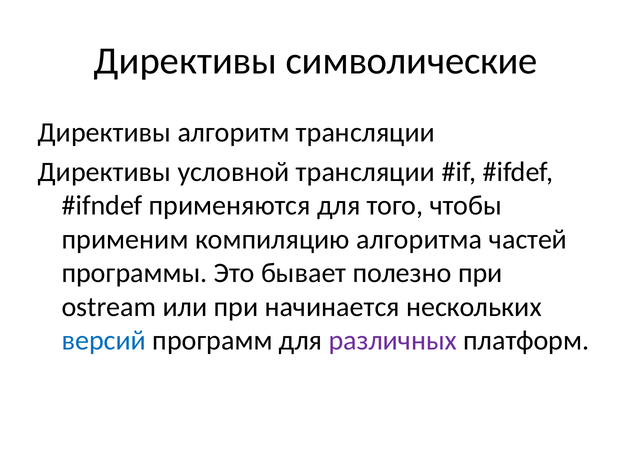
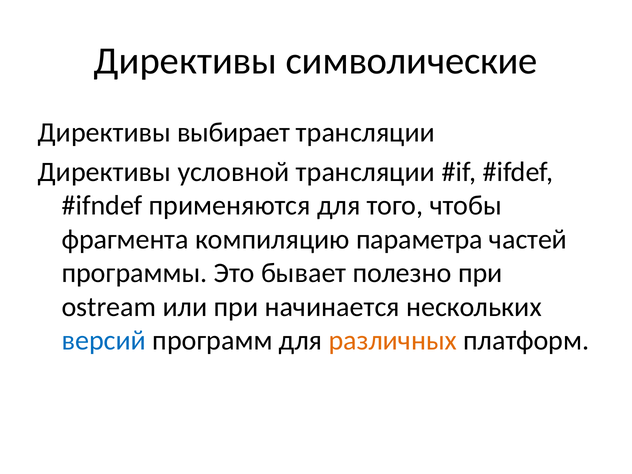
алгоритм: алгоритм -> выбирает (234, 133)
применим: применим -> фрагмента (125, 239)
алгоритма: алгоритма -> параметра (419, 239)
различных colour: purple -> orange (393, 340)
